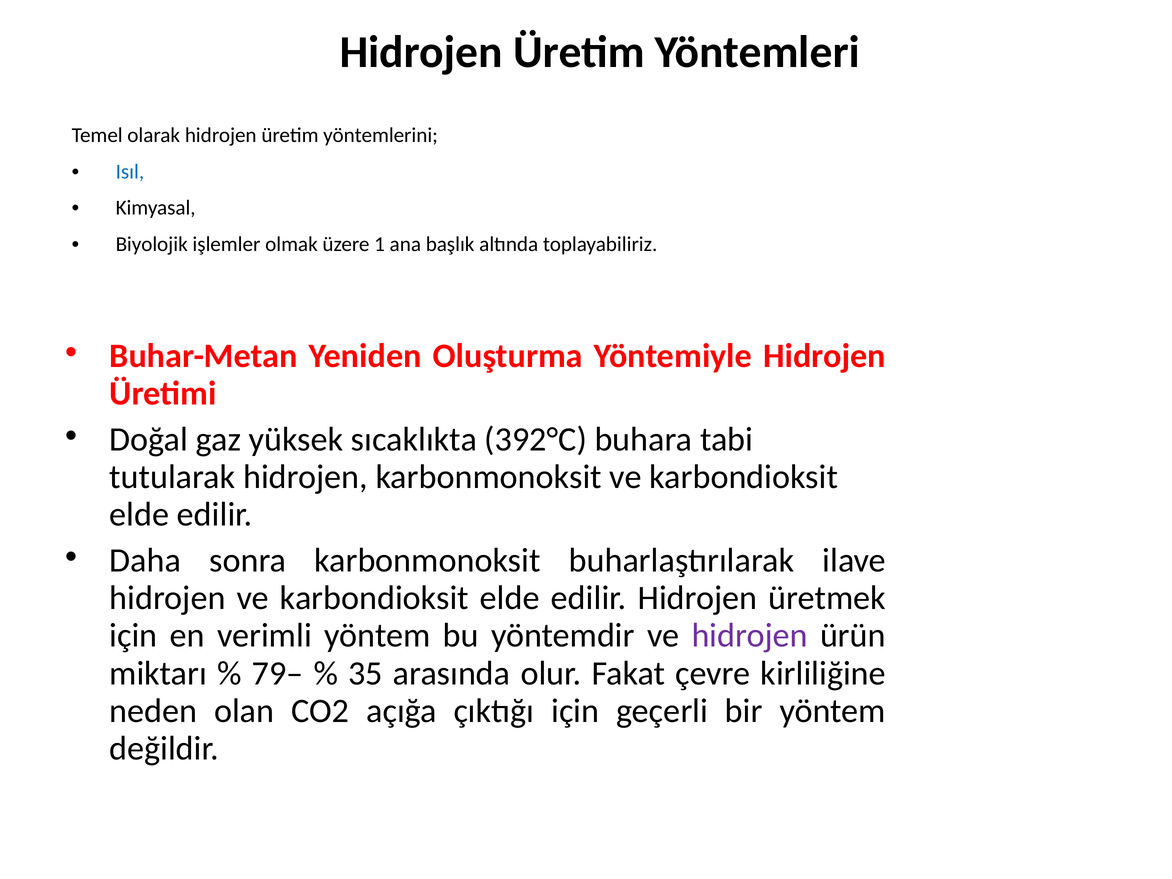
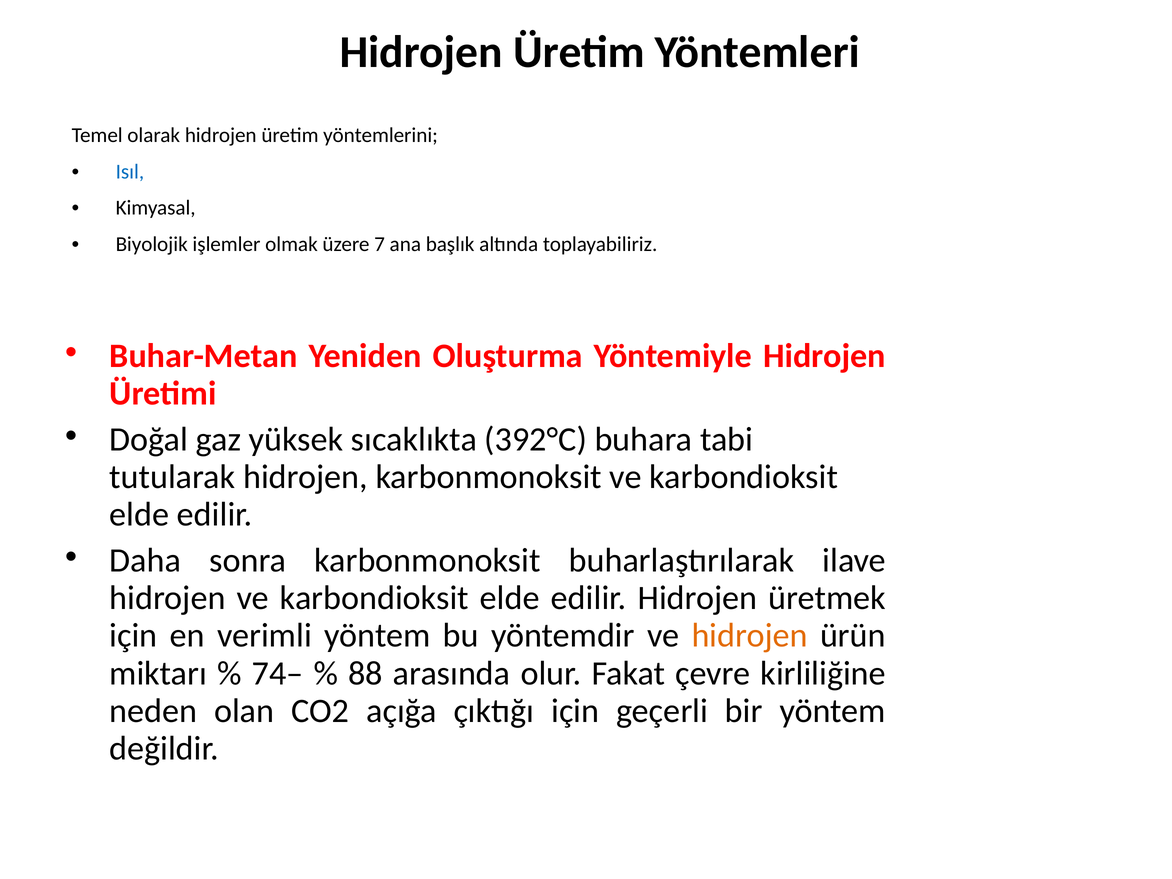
1: 1 -> 7 (380, 244)
hidrojen colour: purple -> orange (750, 636)
79–: 79– -> 74– (278, 673)
35: 35 -> 88 (365, 673)
